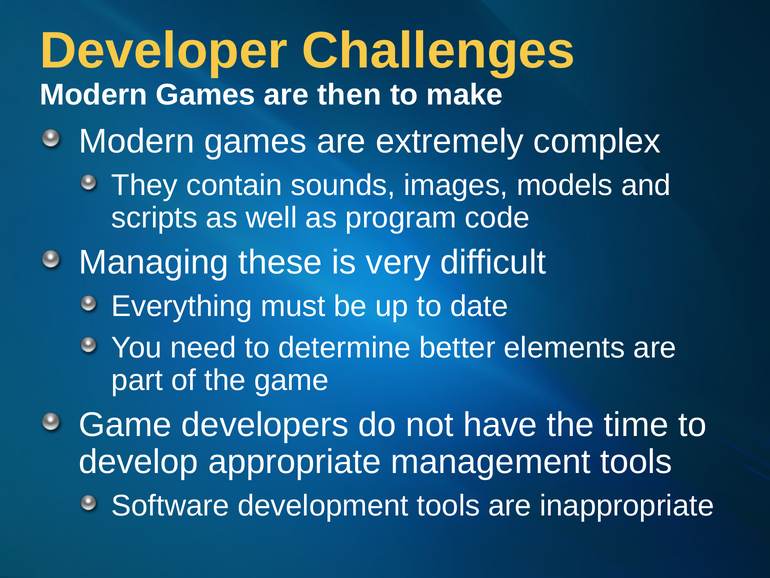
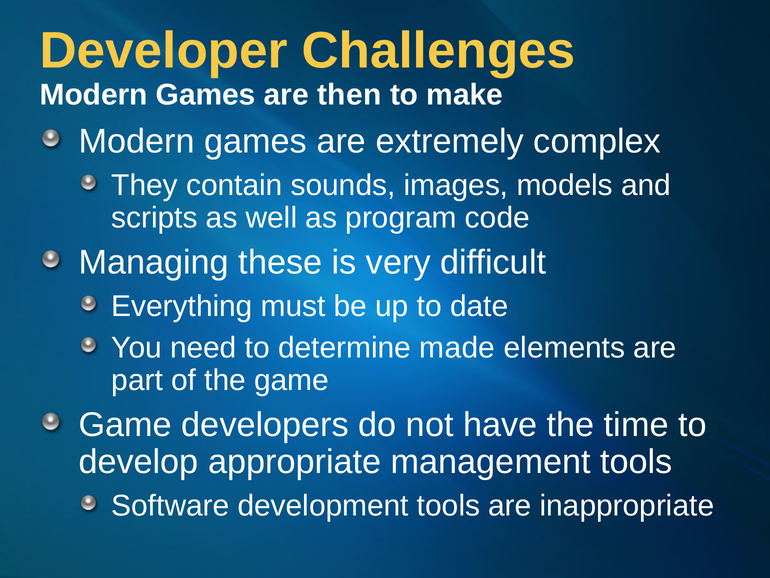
better: better -> made (457, 347)
